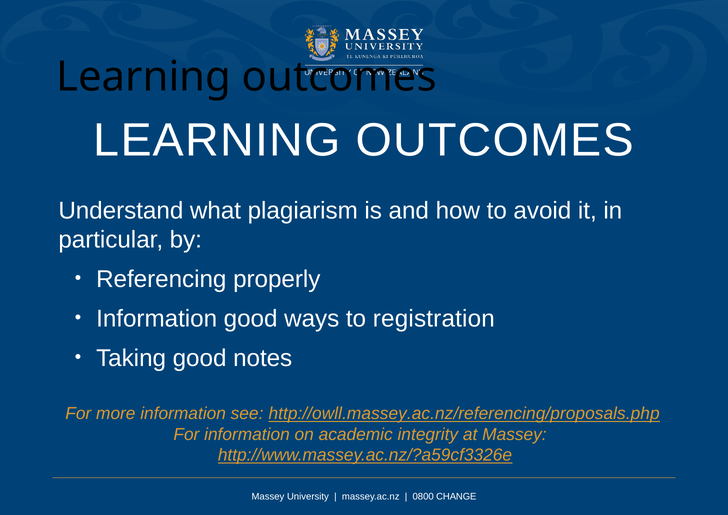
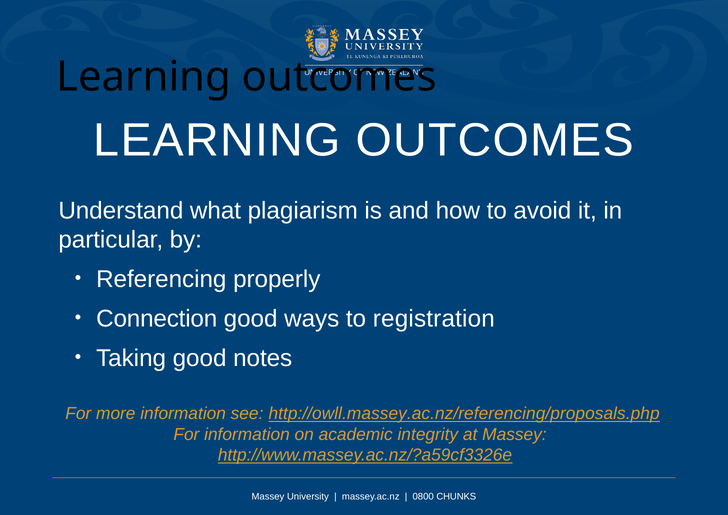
Information: Information -> Connection (157, 318)
CHANGE: CHANGE -> CHUNKS (456, 496)
